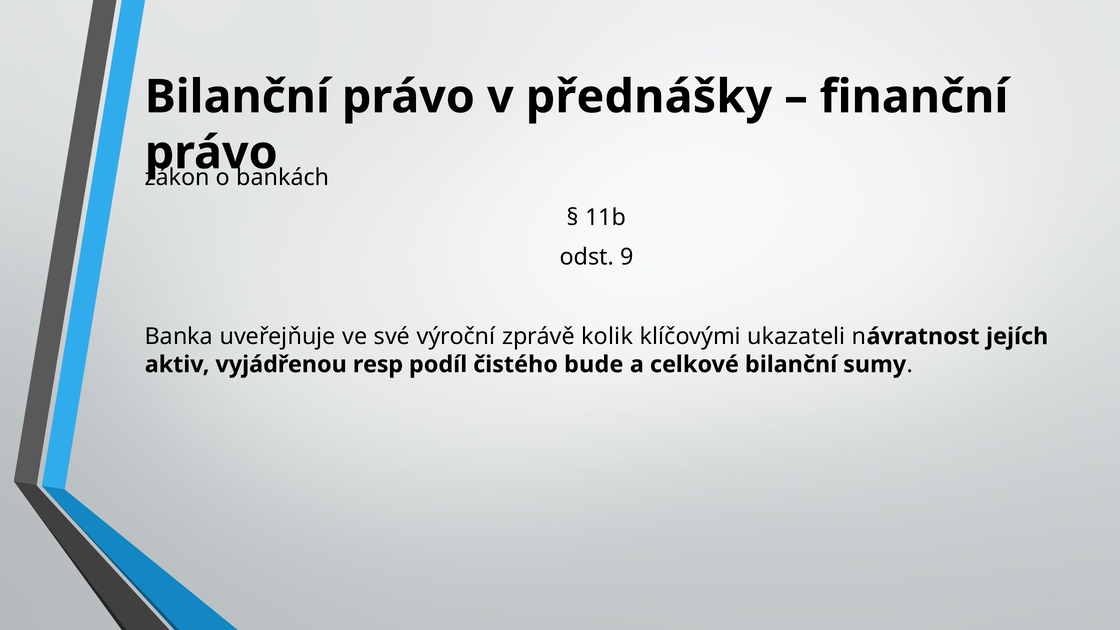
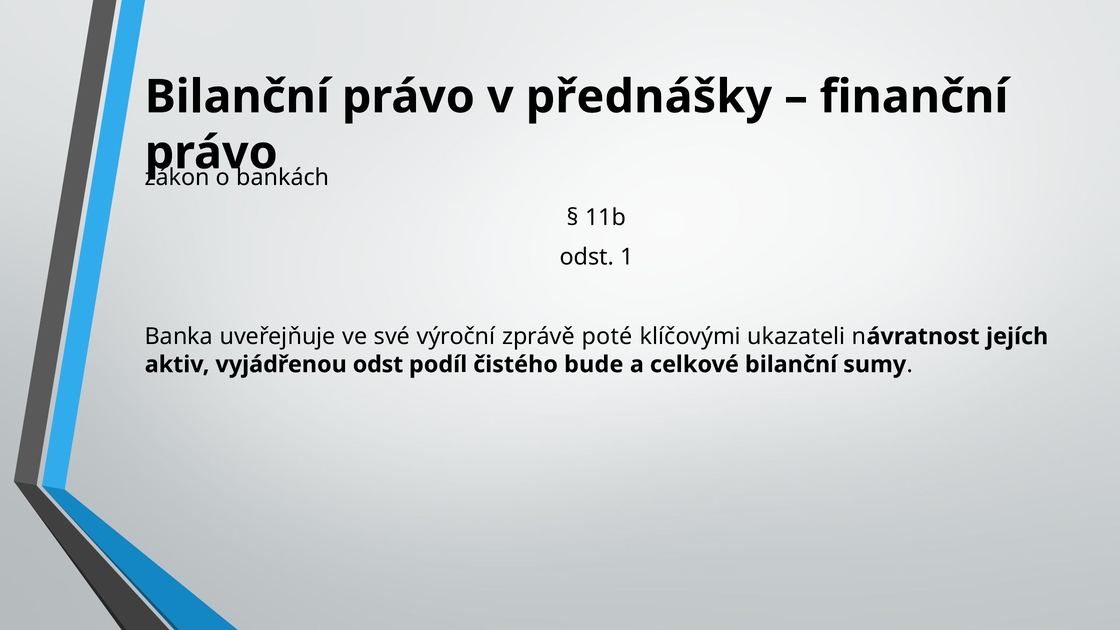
9: 9 -> 1 (627, 257)
kolik: kolik -> poté (607, 336)
vyjádřenou resp: resp -> odst (378, 365)
